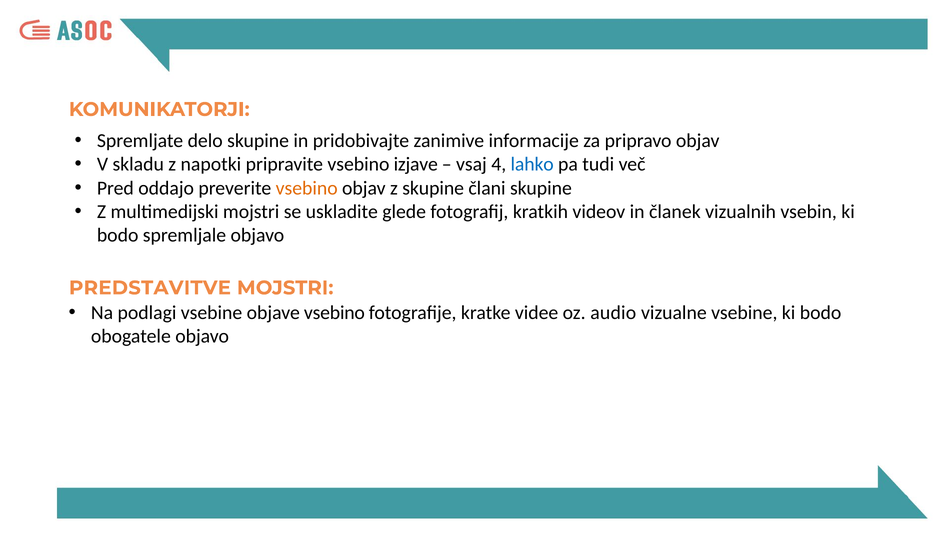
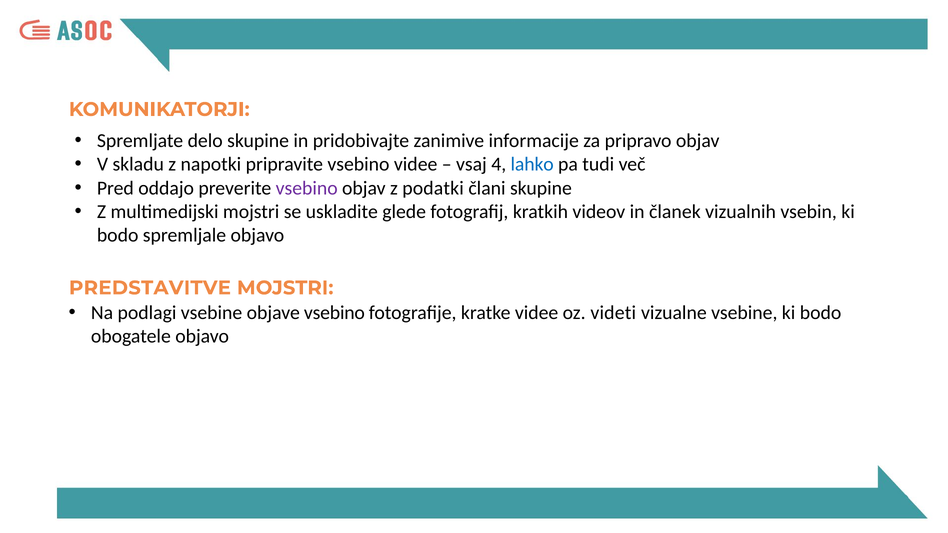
vsebino izjave: izjave -> videe (416, 164)
vsebino colour: orange -> purple (307, 188)
z skupine: skupine -> podatki (433, 188)
audio: audio -> videti (613, 313)
